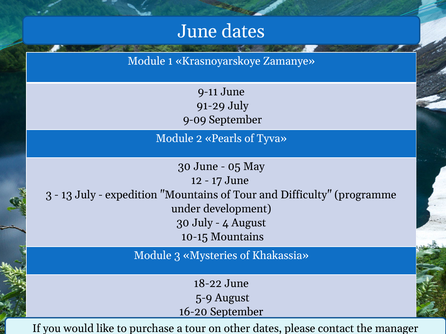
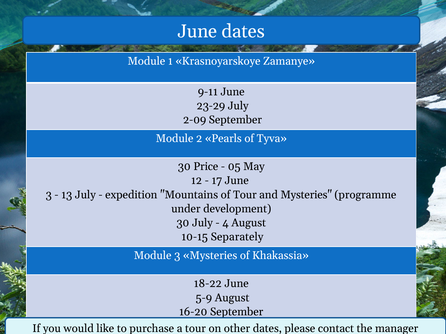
91-29: 91-29 -> 23-29 (211, 106)
9-09: 9-09 -> 2-09 (195, 120)
30 June: June -> Price (206, 167)
and Difficulty: Difficulty -> Mysteries (306, 195)
10-15 Mountains: Mountains -> Separately (237, 237)
